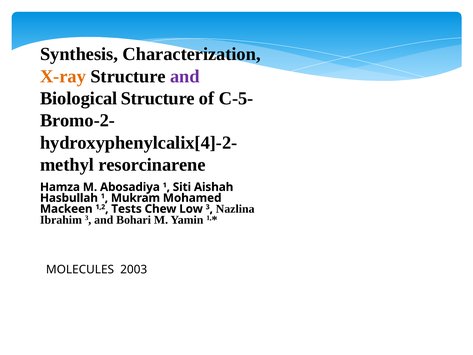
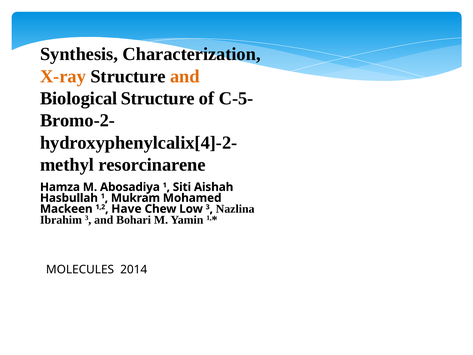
and colour: purple -> orange (185, 76)
Tests: Tests -> Have (126, 209)
2003: 2003 -> 2014 (134, 270)
